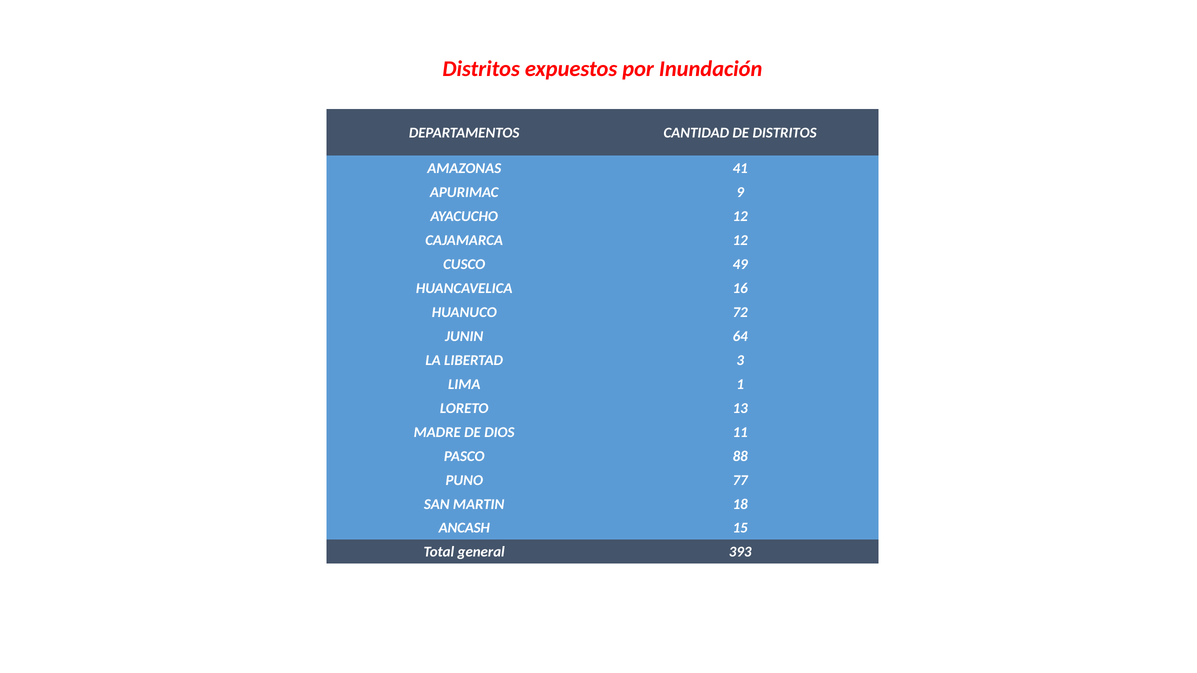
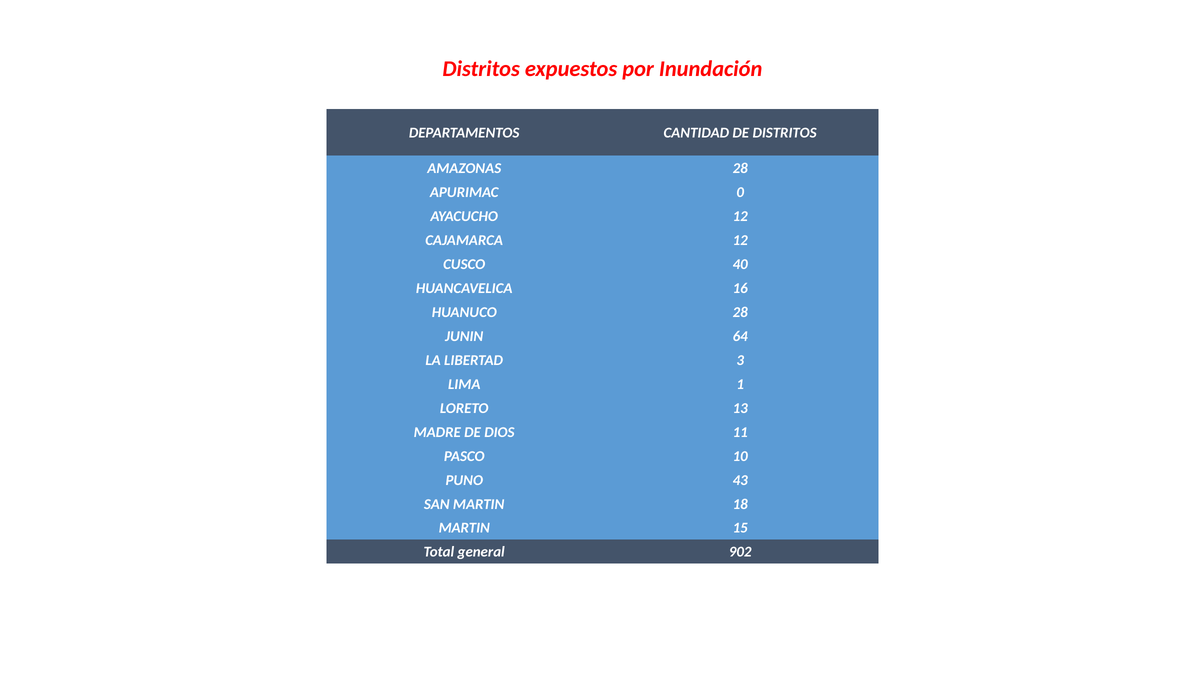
AMAZONAS 41: 41 -> 28 (740, 168)
9: 9 -> 0 (740, 192)
49: 49 -> 40 (740, 264)
HUANUCO 72: 72 -> 28 (740, 312)
88: 88 -> 10 (740, 456)
77: 77 -> 43 (740, 480)
ANCASH: ANCASH -> MARTIN (464, 528)
393: 393 -> 902 (740, 552)
